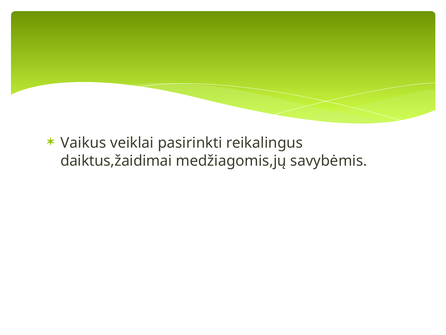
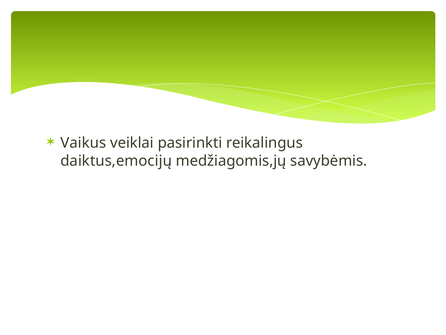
daiktus,žaidimai: daiktus,žaidimai -> daiktus,emocijų (116, 161)
